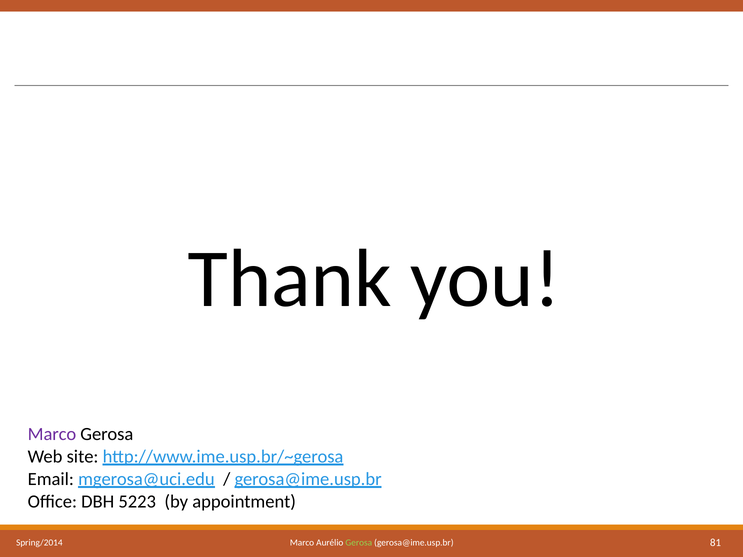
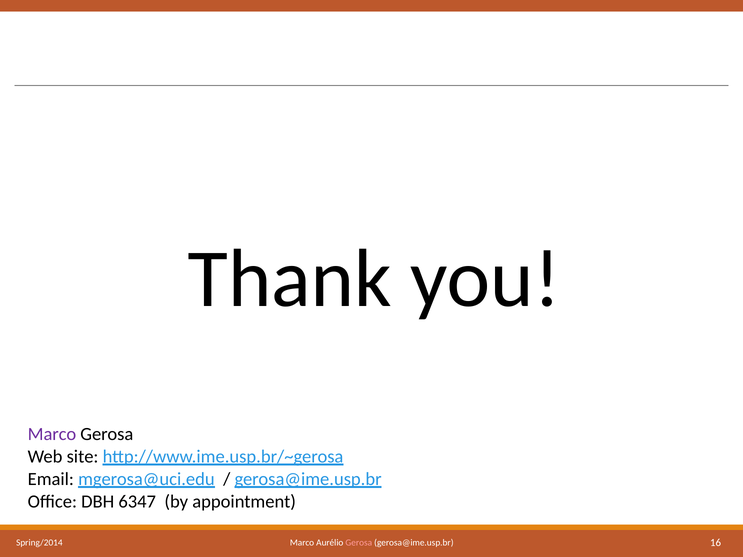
5223: 5223 -> 6347 (137, 502)
Gerosa colour: light green -> pink (359, 543)
81: 81 -> 16 (716, 543)
